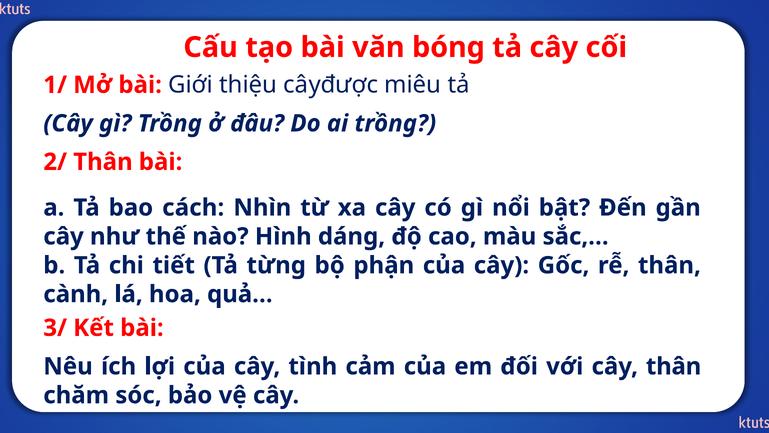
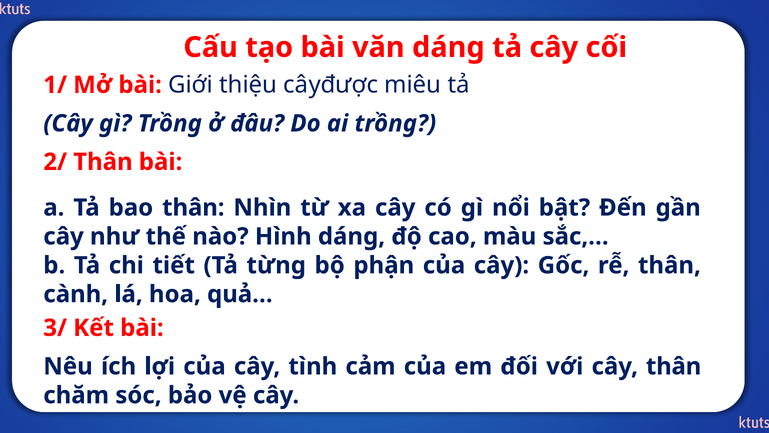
văn bóng: bóng -> dáng (448, 47)
bao cách: cách -> thân (193, 207)
